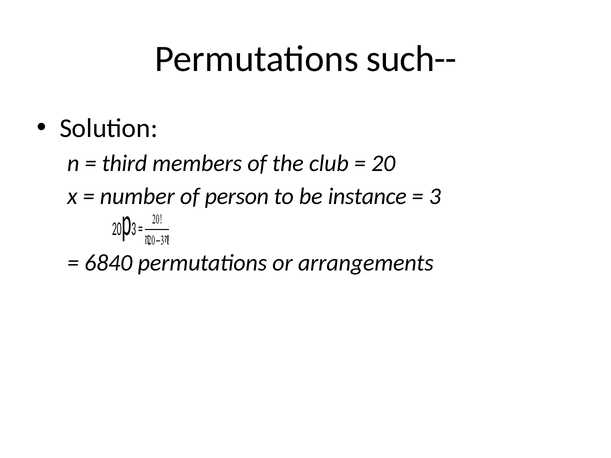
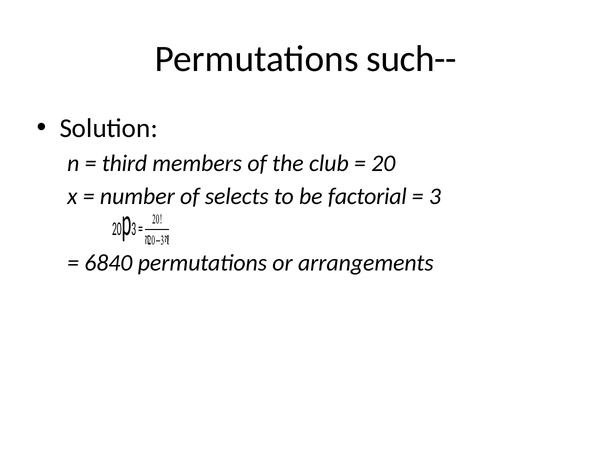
person: person -> selects (237, 197)
instance: instance -> factorial (367, 197)
